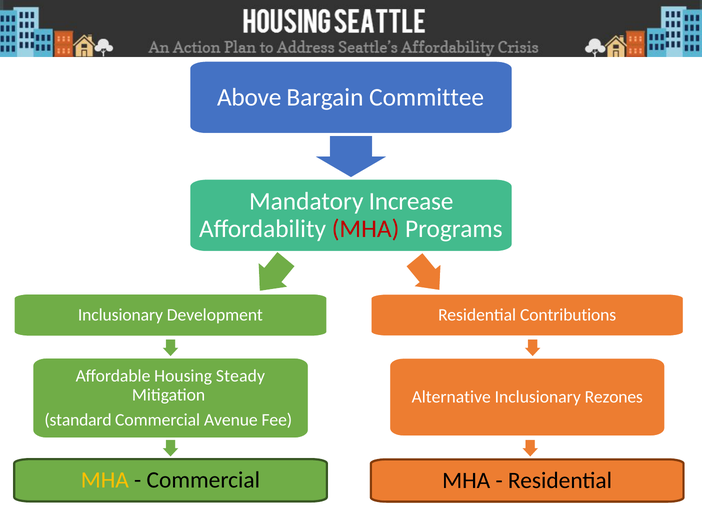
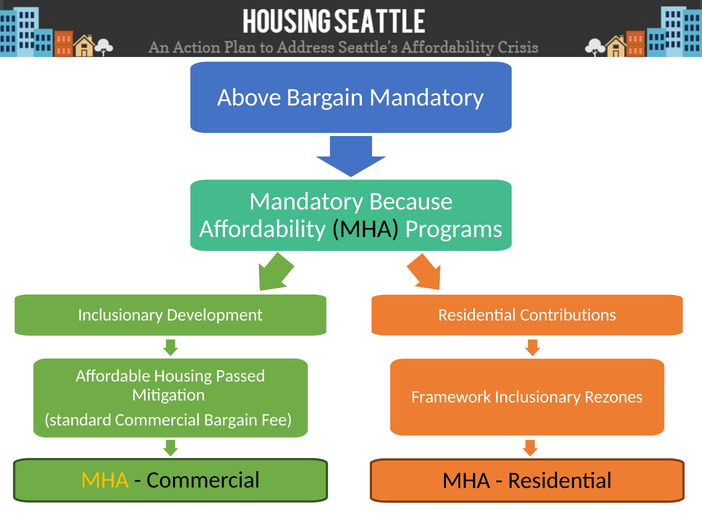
Bargain Committee: Committee -> Mandatory (427, 97)
Increase: Increase -> Because (411, 201)
MHA colour: red -> black (366, 229)
Steady: Steady -> Passed (241, 375)
Alternative: Alternative -> Framework (451, 397)
Commercial Avenue: Avenue -> Bargain (231, 420)
